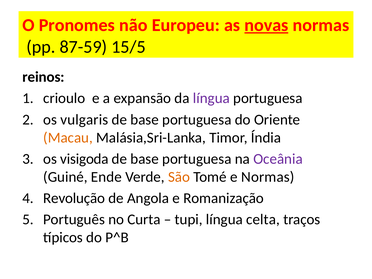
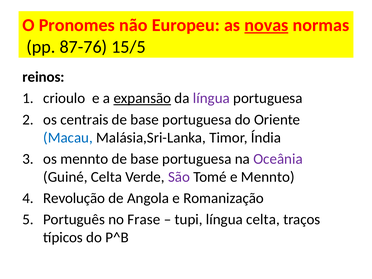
87-59: 87-59 -> 87-76 (83, 47)
expansão underline: none -> present (142, 98)
vulgaris: vulgaris -> centrais (84, 120)
Macau colour: orange -> blue (68, 138)
os visigoda: visigoda -> mennto (84, 159)
Guiné Ende: Ende -> Celta (106, 177)
São colour: orange -> purple (179, 177)
e Normas: Normas -> Mennto (268, 177)
Curta: Curta -> Frase (144, 219)
